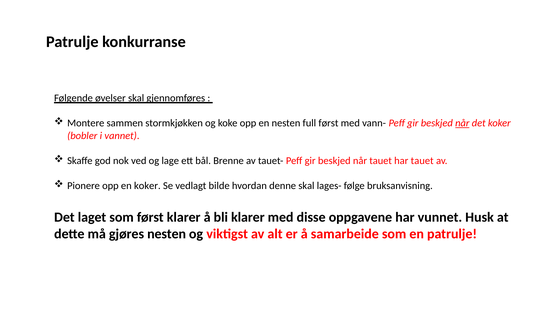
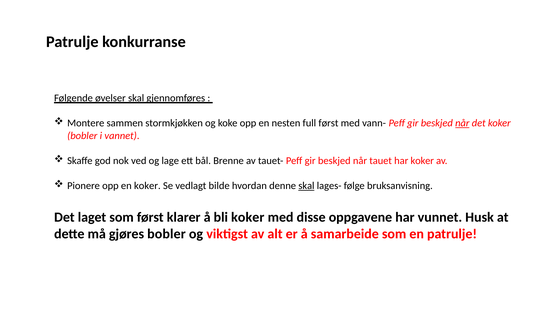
har tauet: tauet -> koker (422, 161)
skal underline: none -> present (306, 186)
bli klarer: klarer -> koker (248, 218)
gjøres nesten: nesten -> bobler (166, 234)
